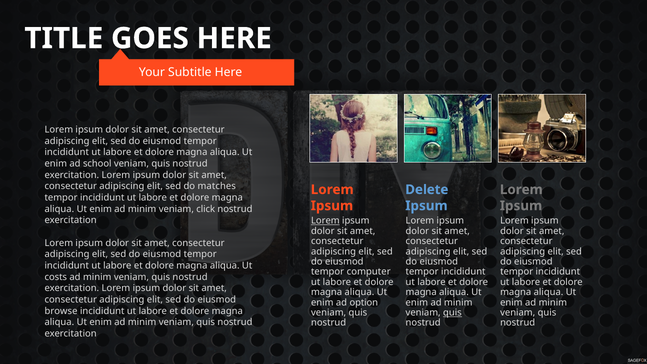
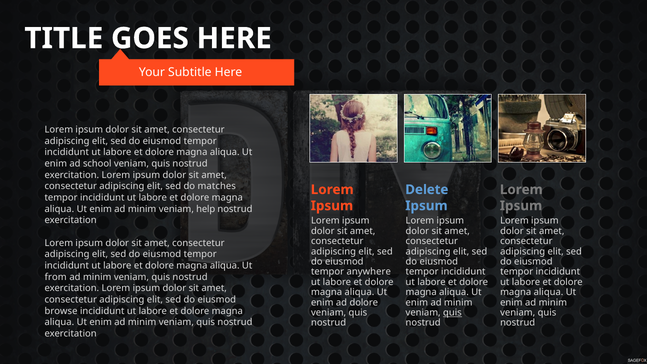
click: click -> help (206, 209)
Lorem underline: present -> none (325, 221)
computer: computer -> anywhere (369, 272)
costs: costs -> from (56, 277)
ad option: option -> dolore (364, 302)
